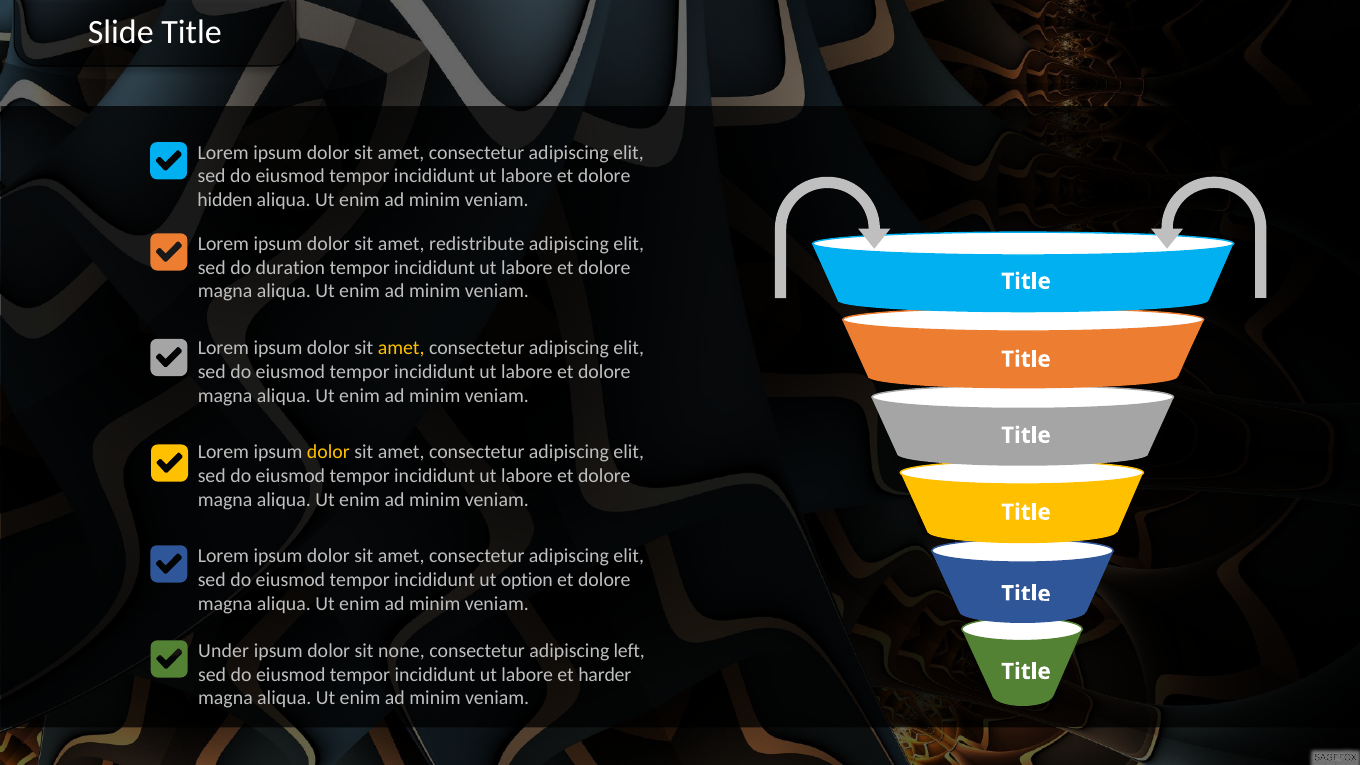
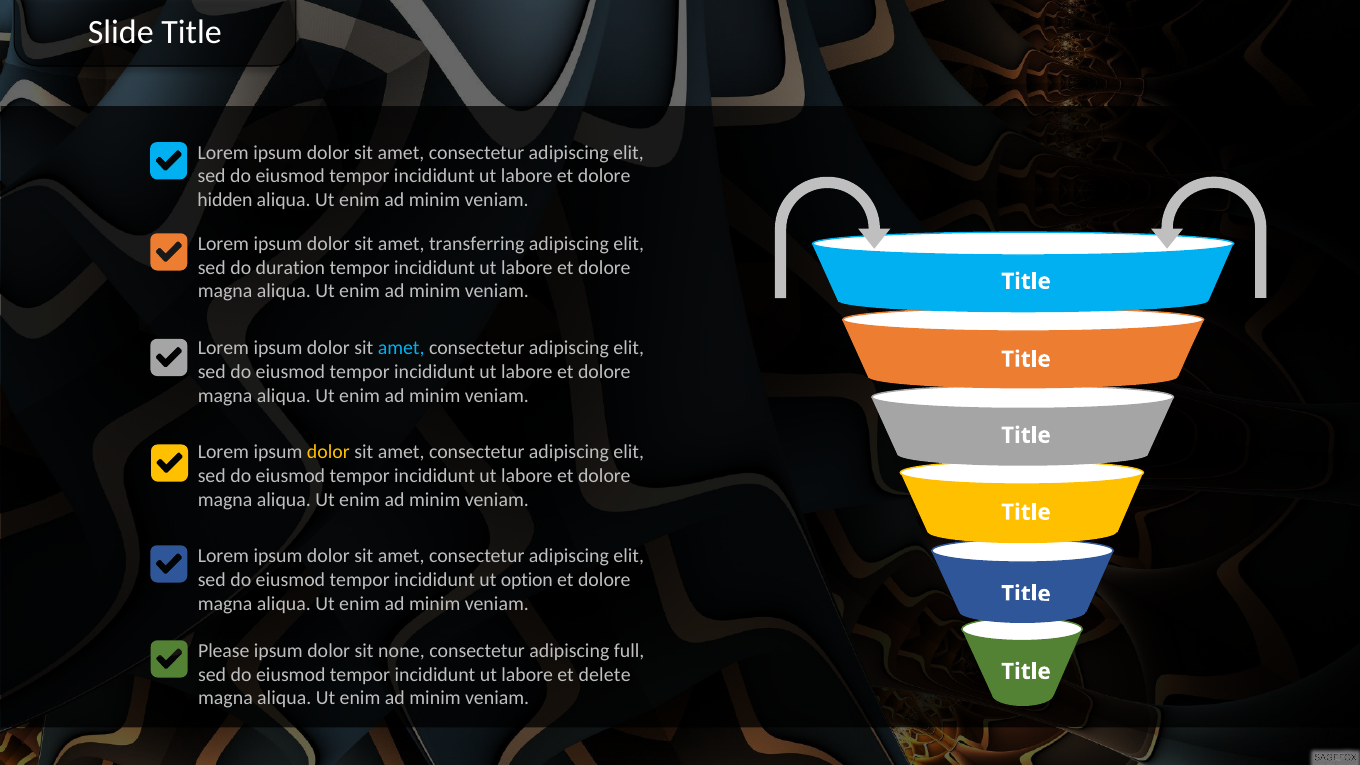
redistribute: redistribute -> transferring (477, 244)
amet colour: yellow -> light blue (401, 348)
Under: Under -> Please (224, 651)
left: left -> full (629, 651)
harder: harder -> delete (605, 675)
